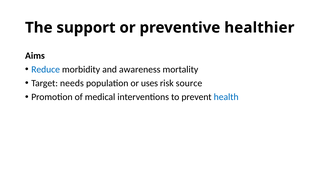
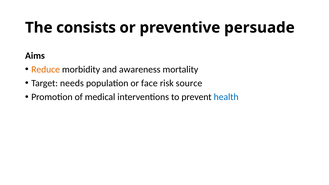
support: support -> consists (86, 28)
healthier: healthier -> persuade (259, 28)
Reduce colour: blue -> orange (46, 69)
uses: uses -> face (149, 83)
